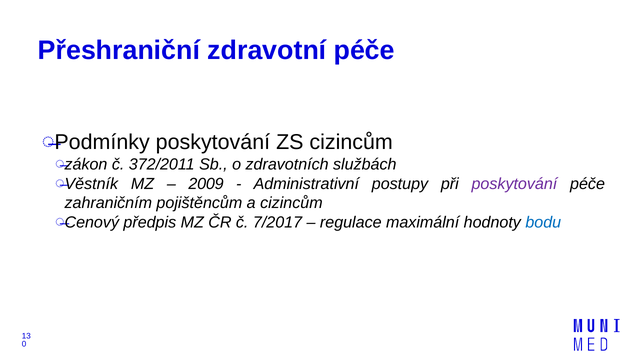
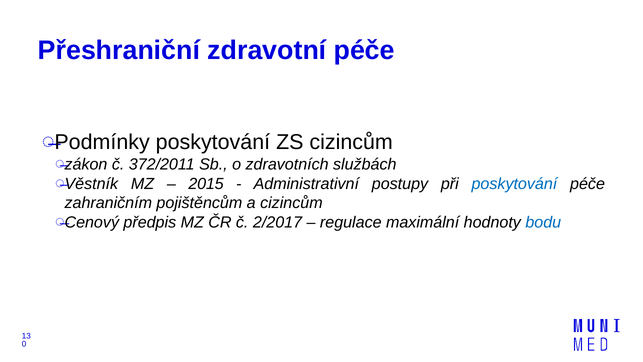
2009: 2009 -> 2015 (206, 184)
poskytování colour: purple -> blue (514, 184)
7/2017: 7/2017 -> 2/2017 (278, 222)
